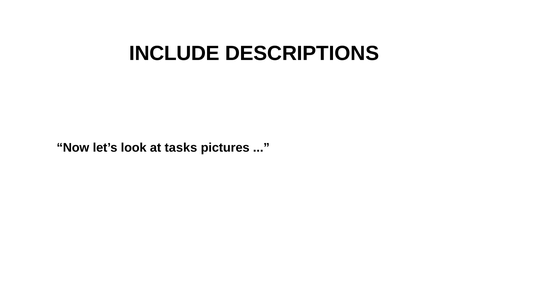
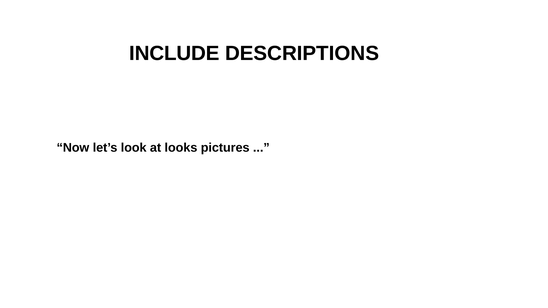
tasks: tasks -> looks (181, 148)
